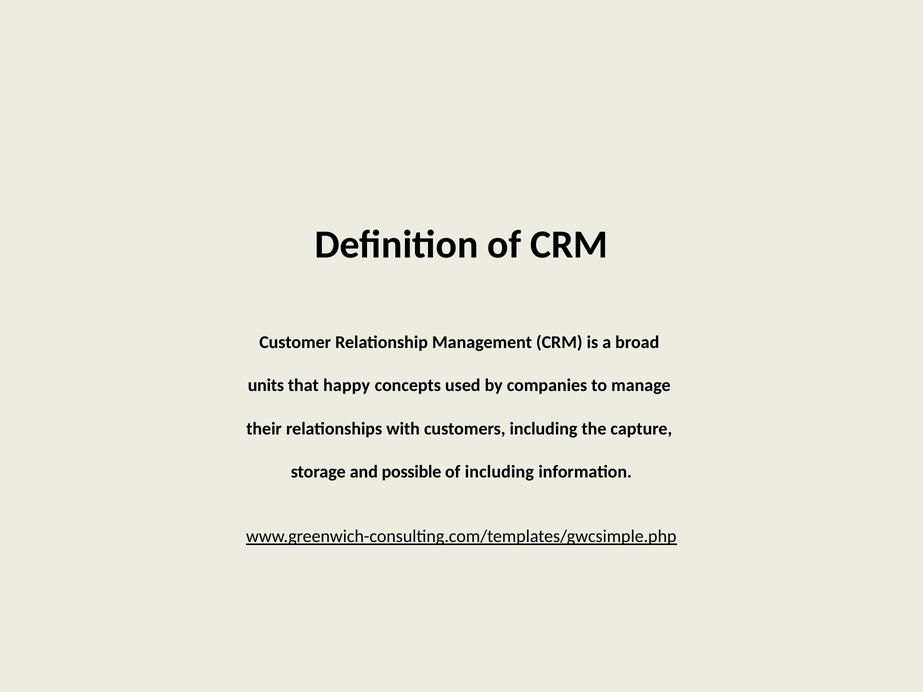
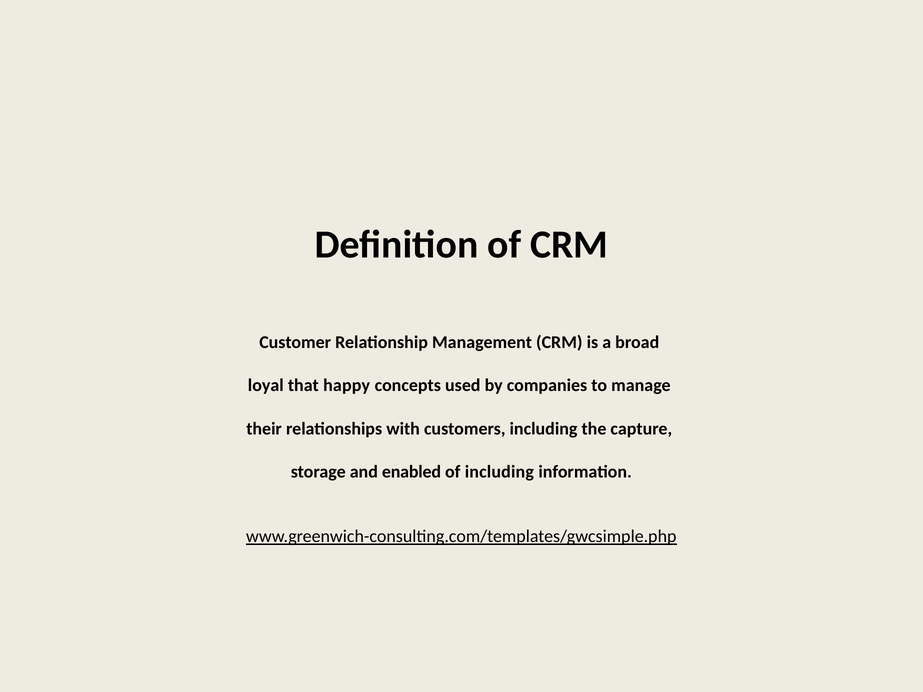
units: units -> loyal (266, 386)
possible: possible -> enabled (411, 472)
